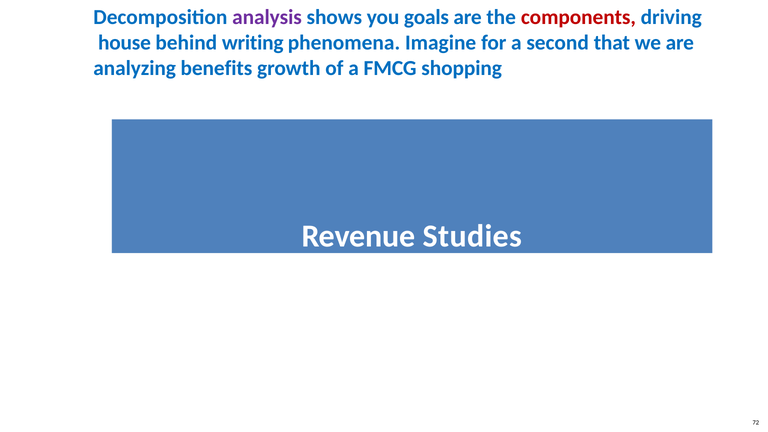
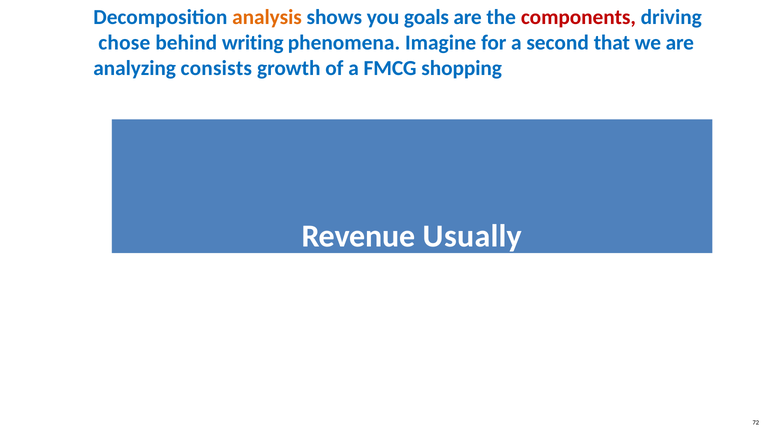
analysis colour: purple -> orange (267, 17)
house: house -> chose (124, 43)
benefits: benefits -> consists (216, 68)
Studies: Studies -> Usually (472, 236)
